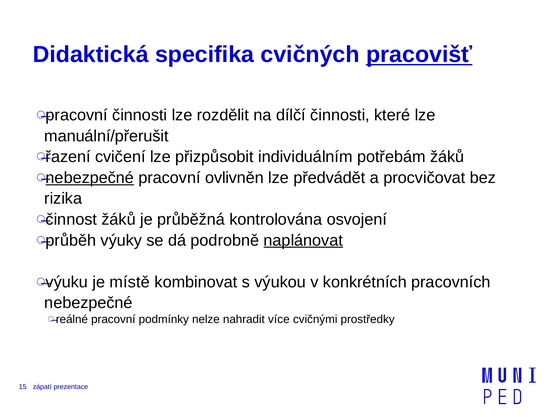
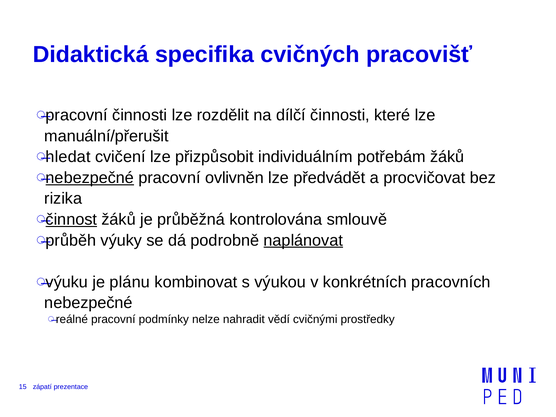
pracovišť underline: present -> none (419, 55)
řazení: řazení -> hledat (68, 157)
činnost underline: none -> present (71, 219)
osvojení: osvojení -> smlouvě (357, 219)
místě: místě -> plánu (130, 282)
více: více -> vědí (279, 319)
